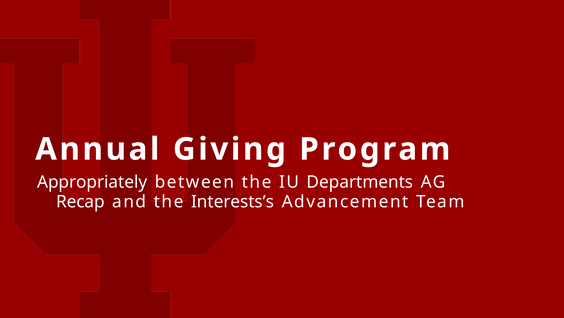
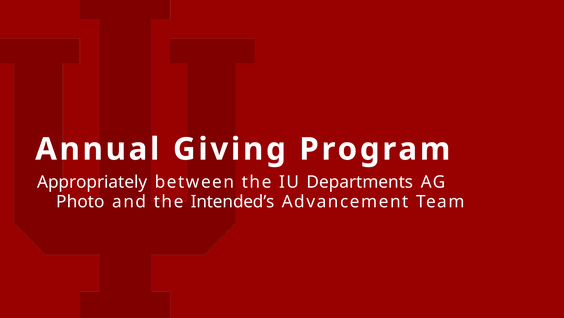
Recap: Recap -> Photo (80, 201)
Interests’s: Interests’s -> Intended’s (233, 201)
